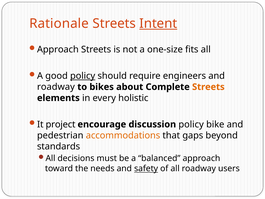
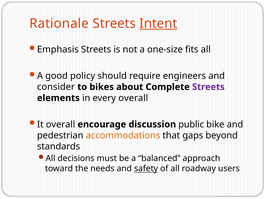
Approach: Approach -> Emphasis (58, 49)
policy underline: present -> none (83, 76)
roadway: roadway -> consider (56, 87)
Streets colour: orange -> purple (208, 87)
every holistic: holistic -> overall (133, 98)
It project: project -> overall (61, 124)
discussion policy: policy -> public (191, 124)
